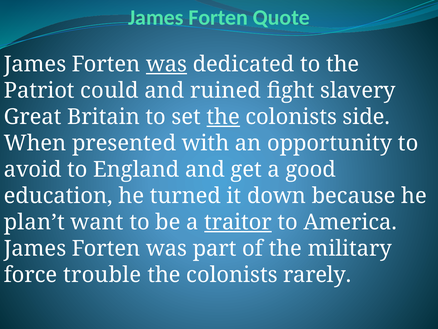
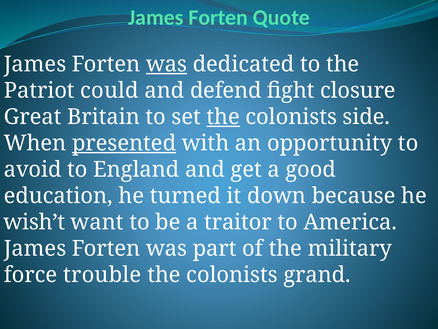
ruined: ruined -> defend (226, 91)
slavery: slavery -> closure (358, 91)
presented underline: none -> present (124, 143)
plan’t: plan’t -> wish’t (34, 222)
traitor underline: present -> none (238, 222)
rarely: rarely -> grand (317, 275)
